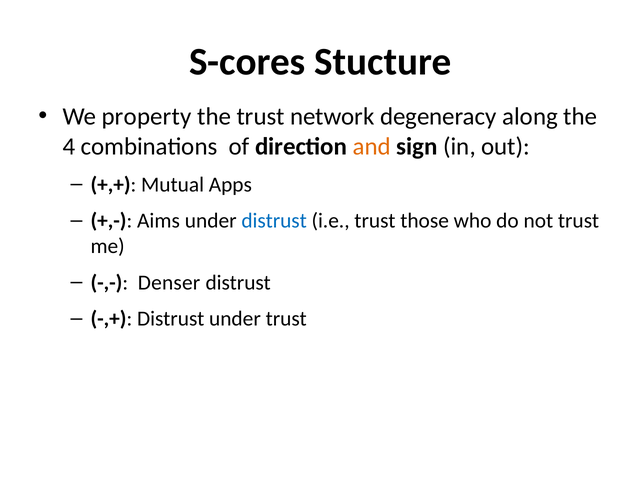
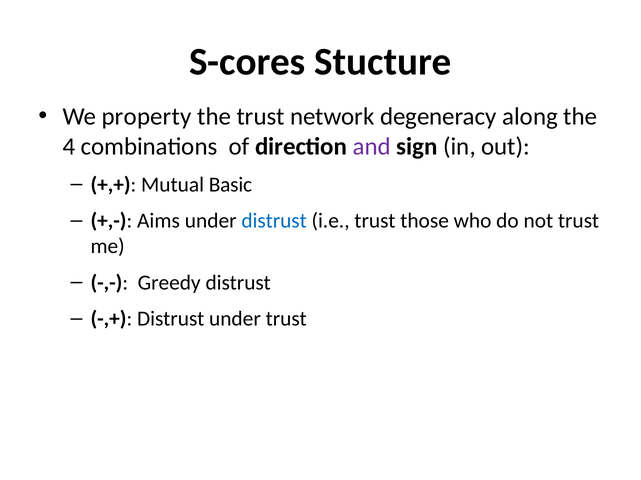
and colour: orange -> purple (372, 147)
Apps: Apps -> Basic (230, 185)
Denser: Denser -> Greedy (169, 283)
